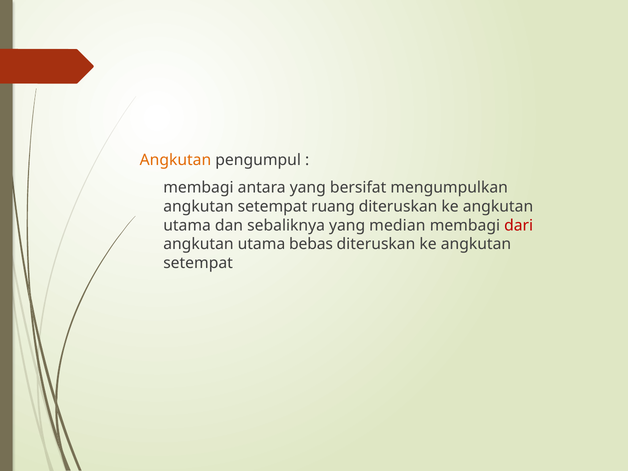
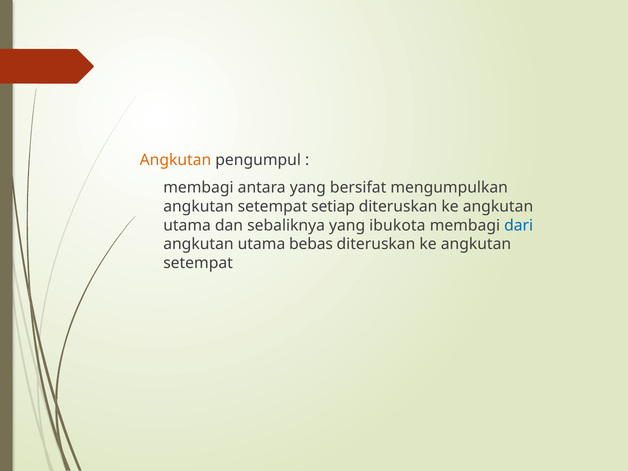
ruang: ruang -> setiap (333, 207)
median: median -> ibukota (397, 225)
dari colour: red -> blue (519, 225)
